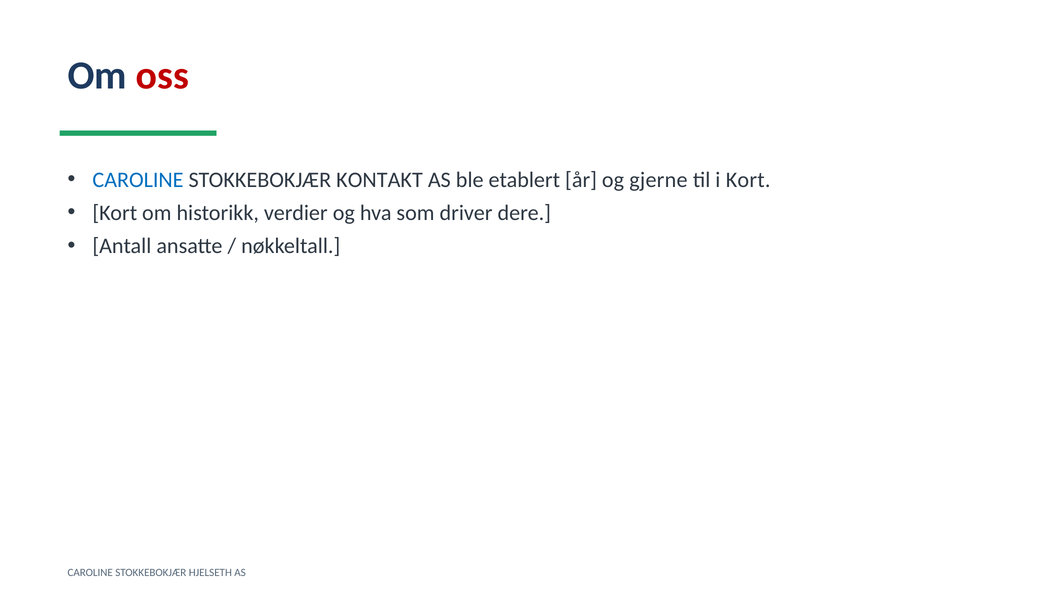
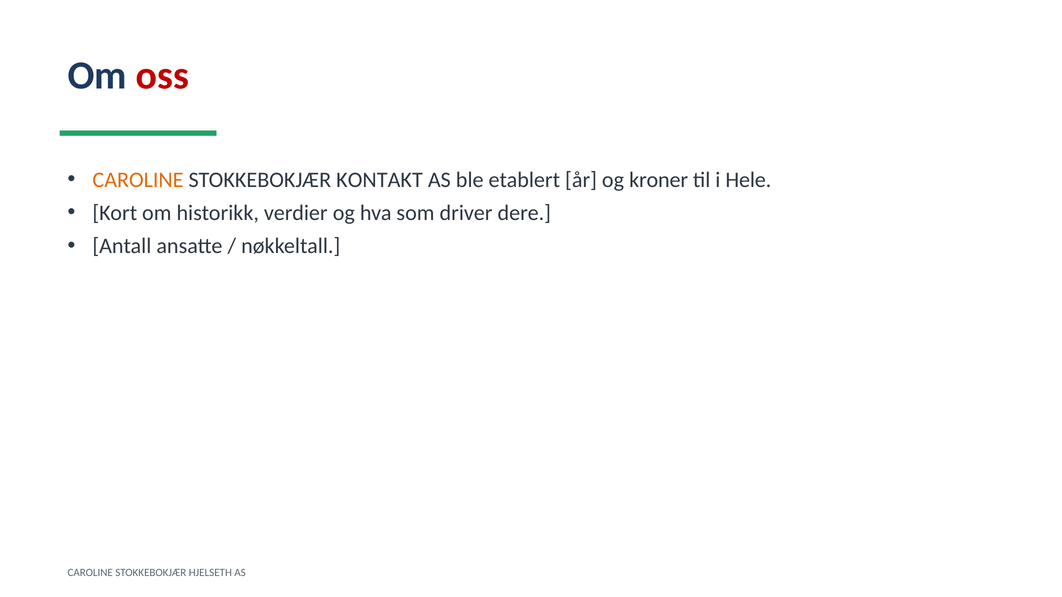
CAROLINE colour: blue -> orange (138, 180)
gjerne: gjerne -> kroner (659, 180)
i Kort: Kort -> Hele (748, 180)
